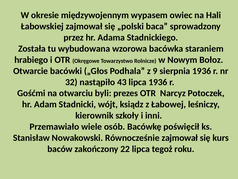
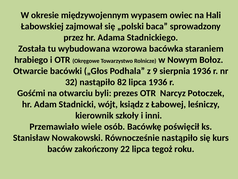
43: 43 -> 82 (122, 82)
Równocześnie zajmował: zajmował -> nastąpiło (180, 137)
